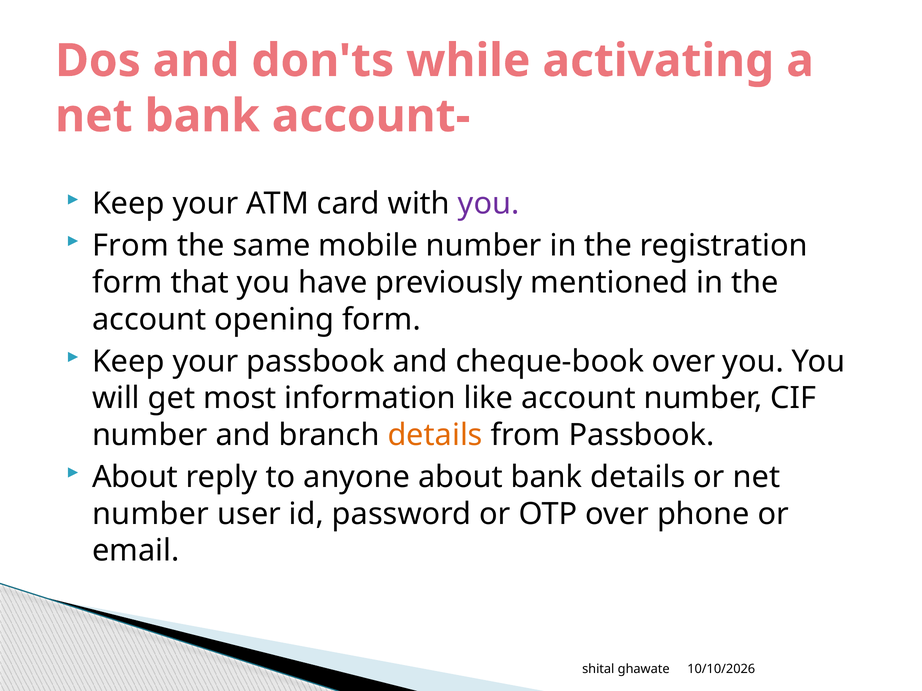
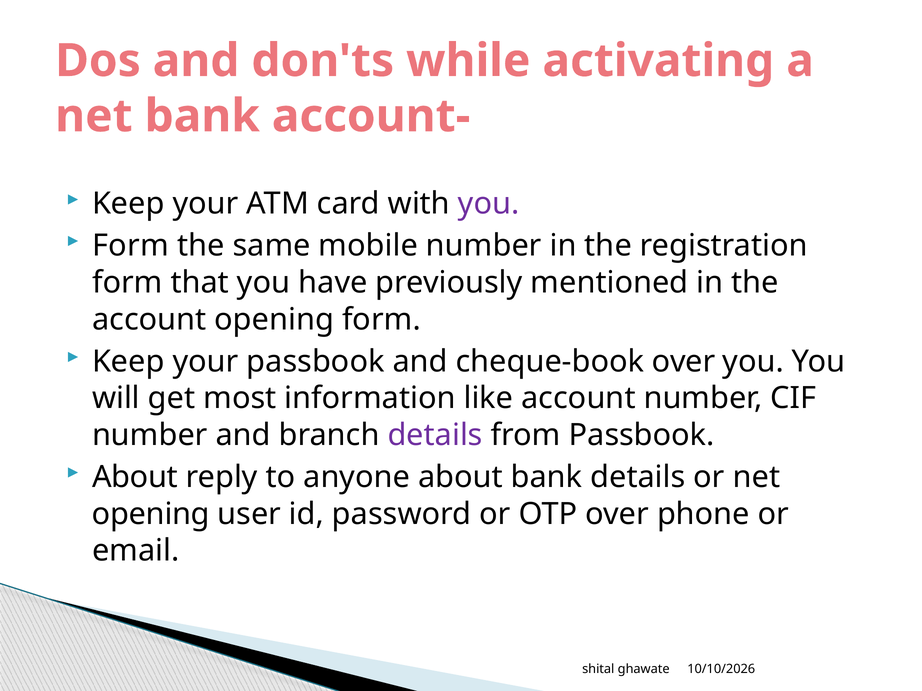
From: From -> Form (130, 246)
details colour: orange -> purple (435, 435)
number: number -> opening (151, 514)
